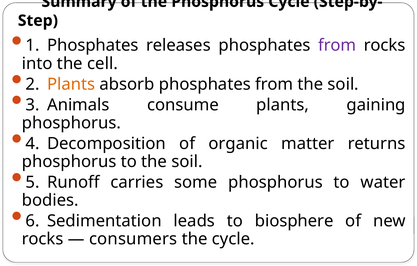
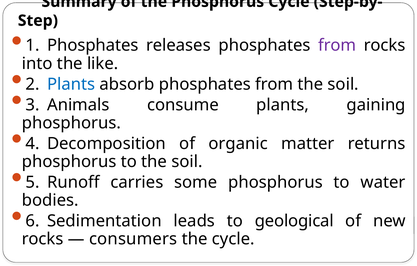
cell: cell -> like (103, 63)
Plants colour: orange -> blue (71, 84)
biosphere: biosphere -> geological (294, 221)
